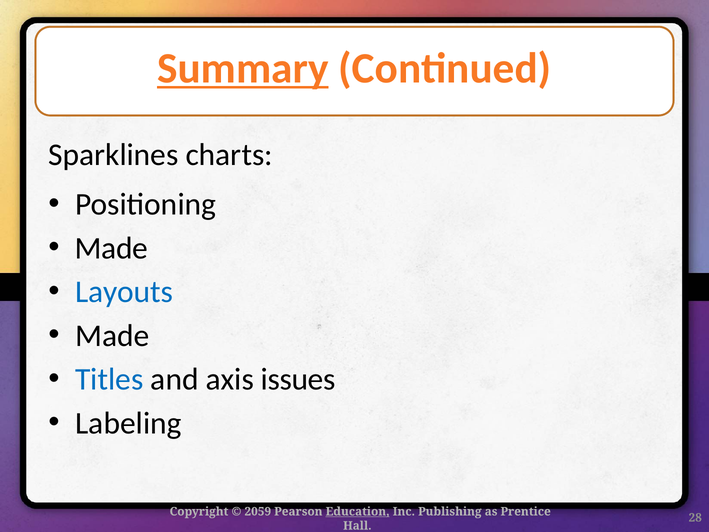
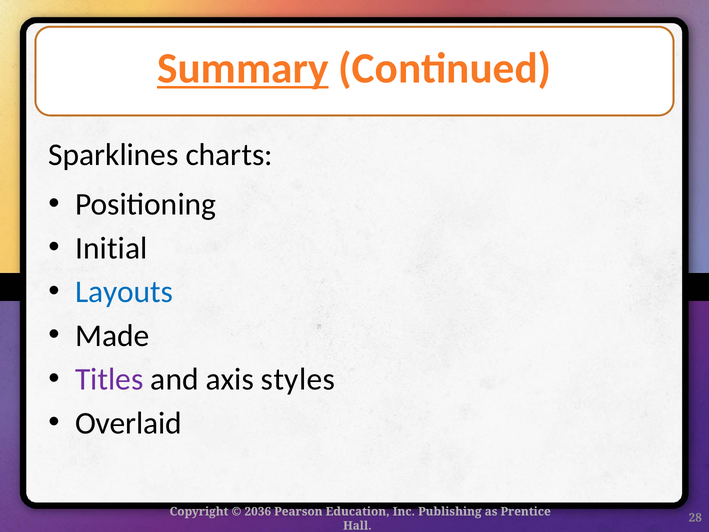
Made: Made -> Initial (111, 248)
Titles colour: blue -> purple (109, 379)
issues: issues -> styles (298, 379)
Labeling: Labeling -> Overlaid (129, 423)
2059: 2059 -> 2036 (258, 511)
Education underline: present -> none (358, 511)
